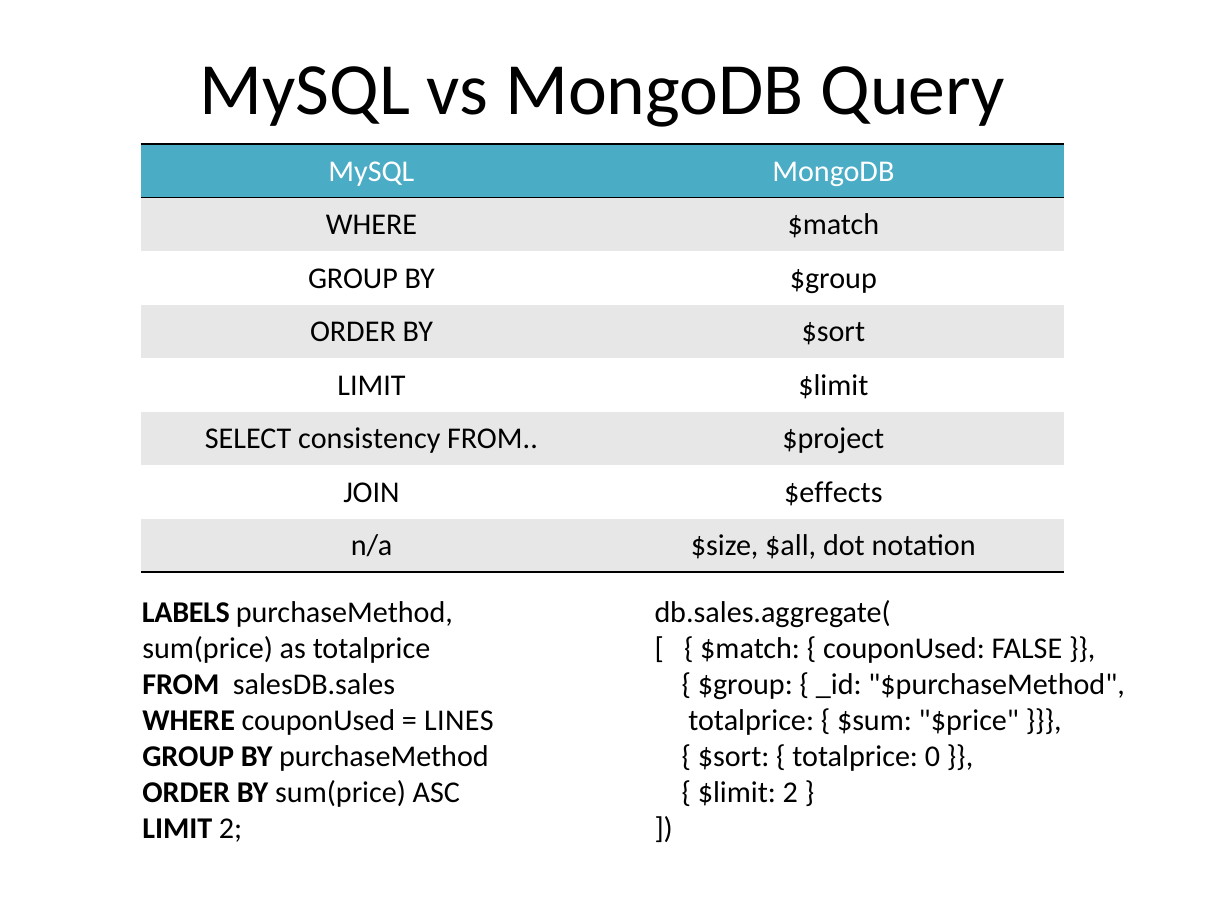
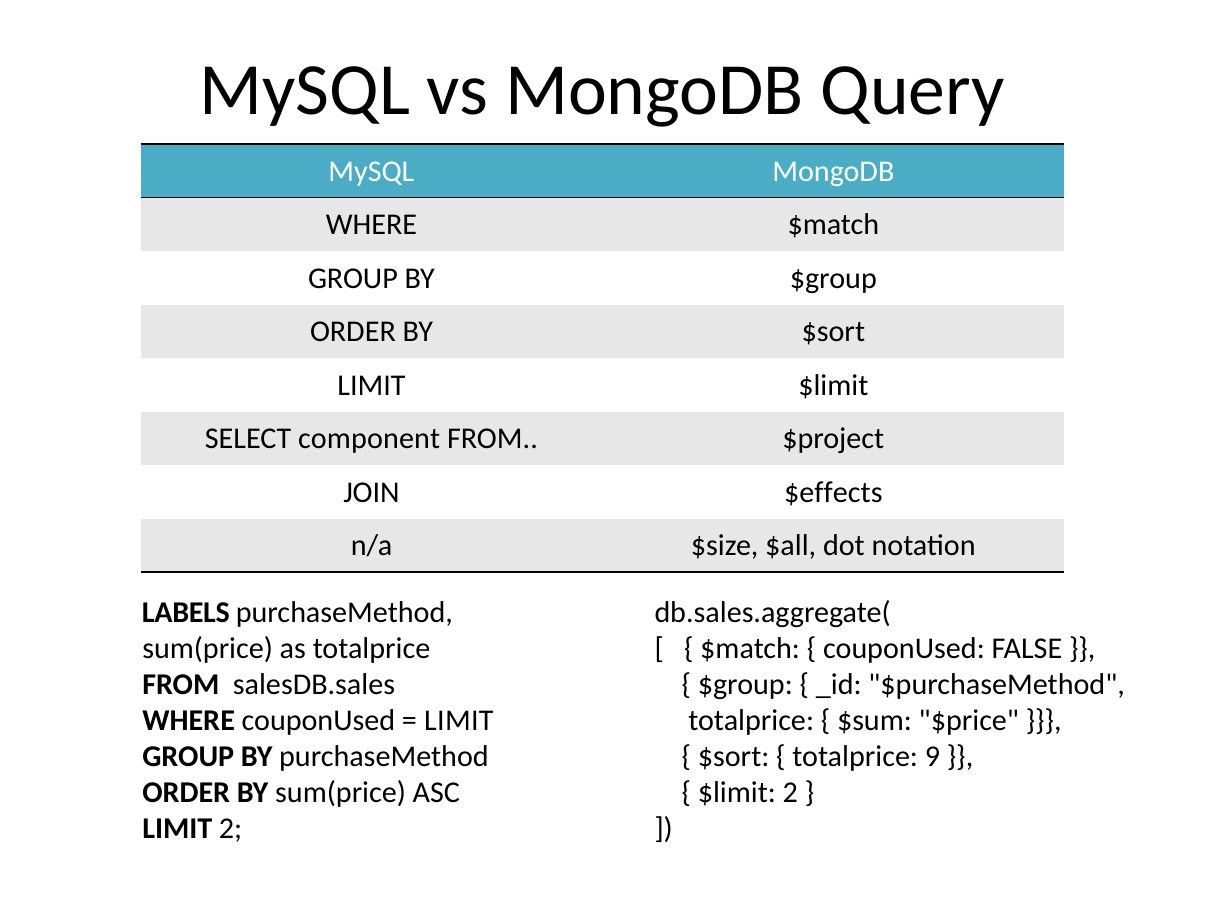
consistency: consistency -> component (369, 439)
LINES: LINES -> LIMIT (459, 720)
0: 0 -> 9 (932, 757)
